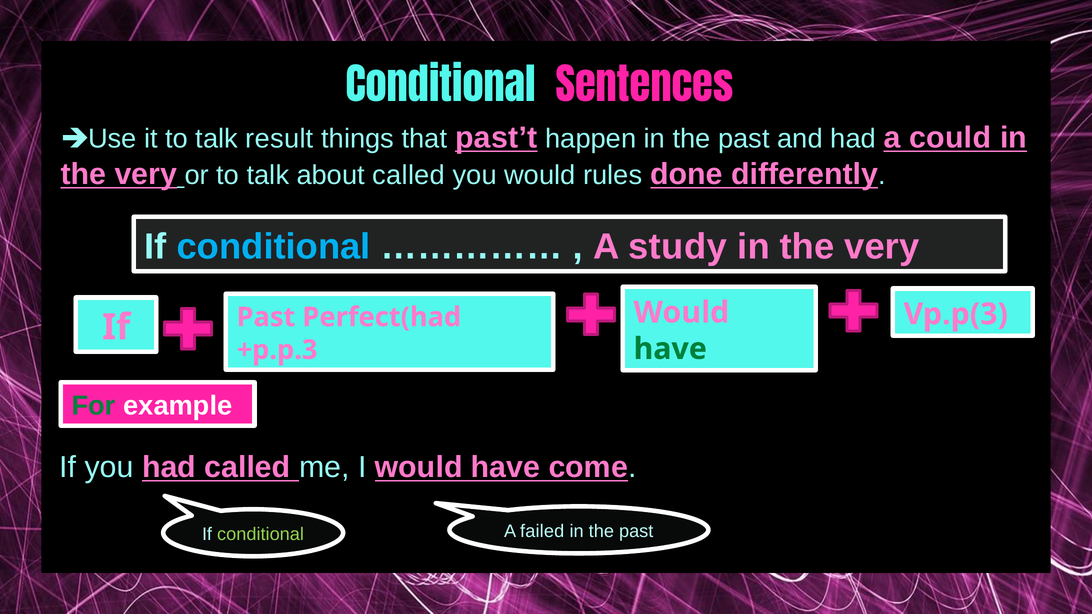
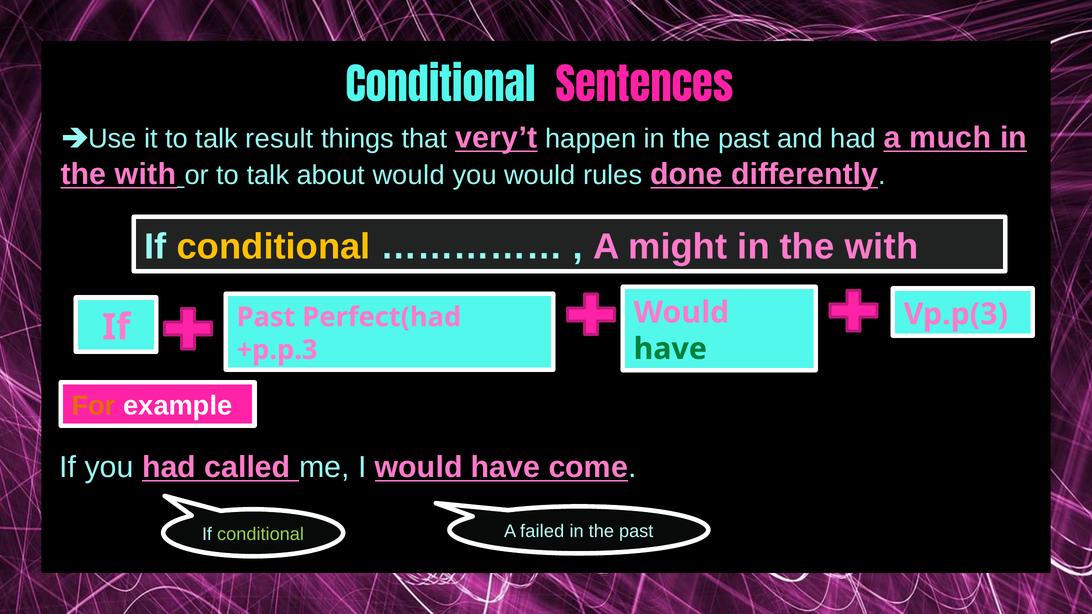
past’t: past’t -> very’t (496, 138)
could: could -> much (950, 138)
very: very -> with (146, 174)
about called: called -> would (409, 175)
conditional colour: light blue -> yellow (274, 247)
study: study -> might (678, 247)
very: very -> with (882, 247)
For colour: green -> orange (94, 406)
